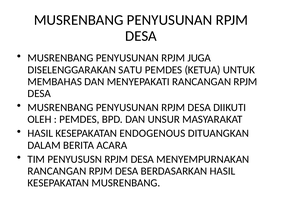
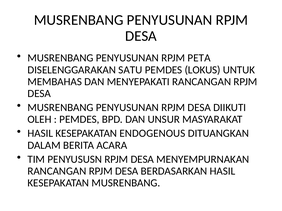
JUGA: JUGA -> PETA (199, 58)
KETUA: KETUA -> LOKUS (203, 70)
